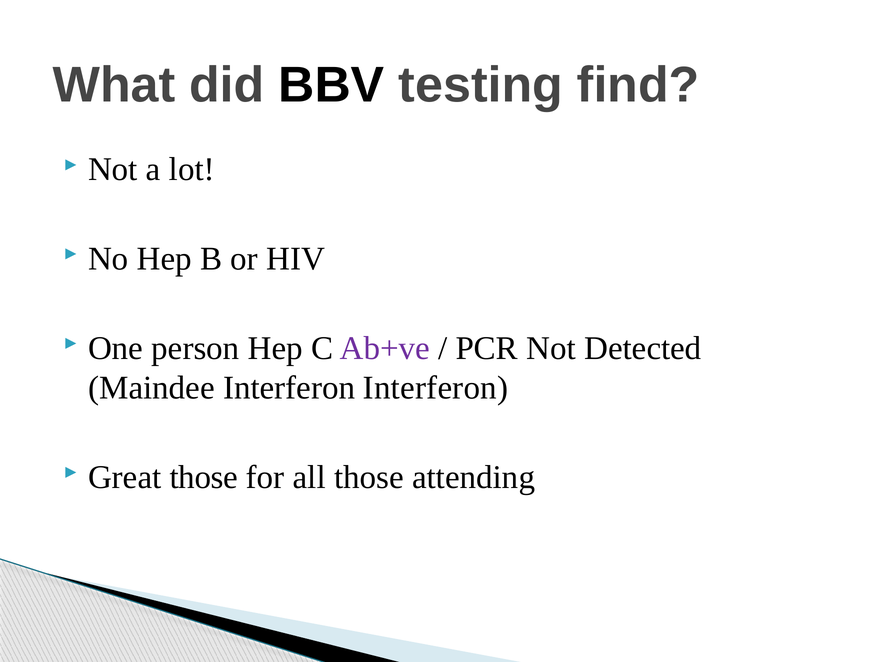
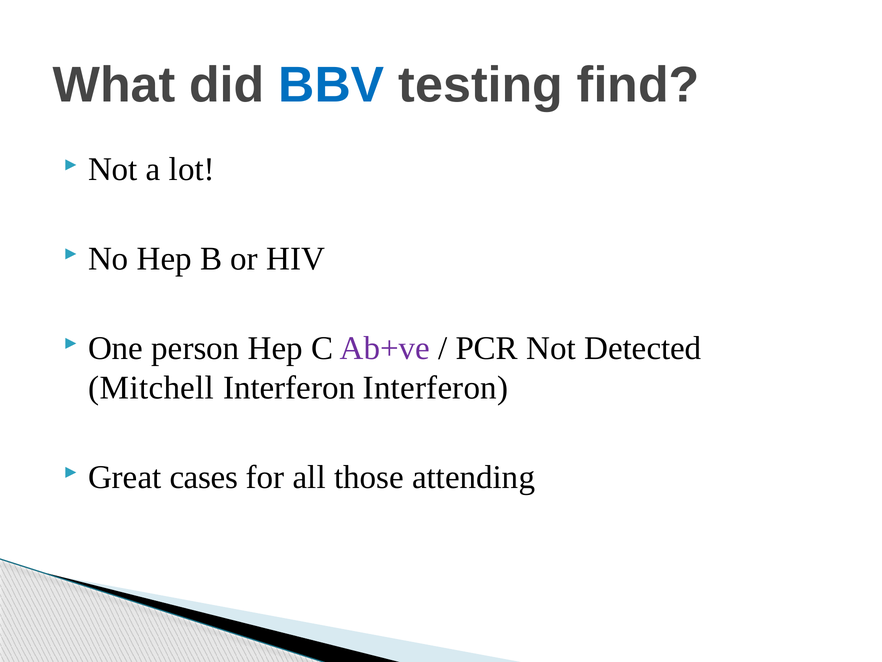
BBV colour: black -> blue (331, 85)
Maindee: Maindee -> Mitchell (151, 388)
Great those: those -> cases (204, 477)
